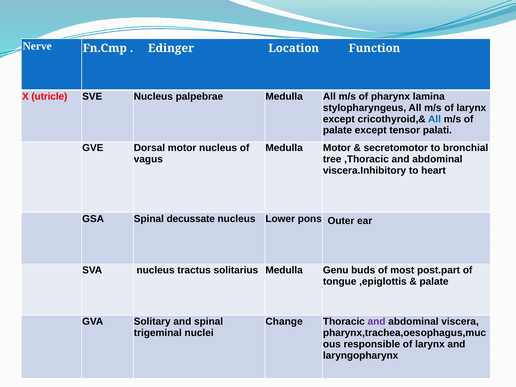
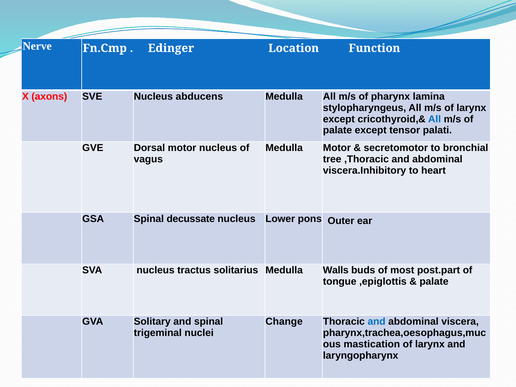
utricle: utricle -> axons (49, 97)
palpebrae: palpebrae -> abducens (199, 97)
Genu: Genu -> Walls (336, 270)
and colour: purple -> blue (377, 322)
responsible: responsible -> mastication (372, 344)
